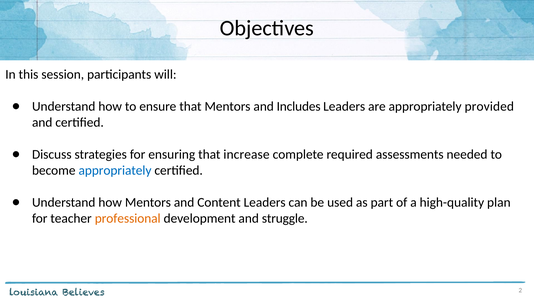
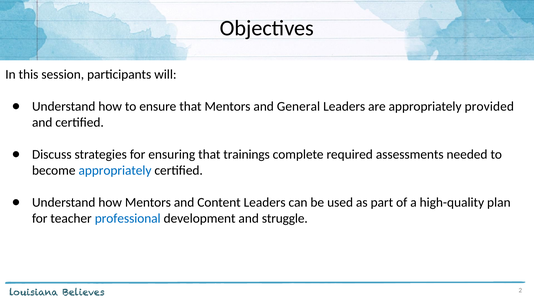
Includes: Includes -> General (298, 107)
increase: increase -> trainings (247, 155)
professional colour: orange -> blue (128, 219)
